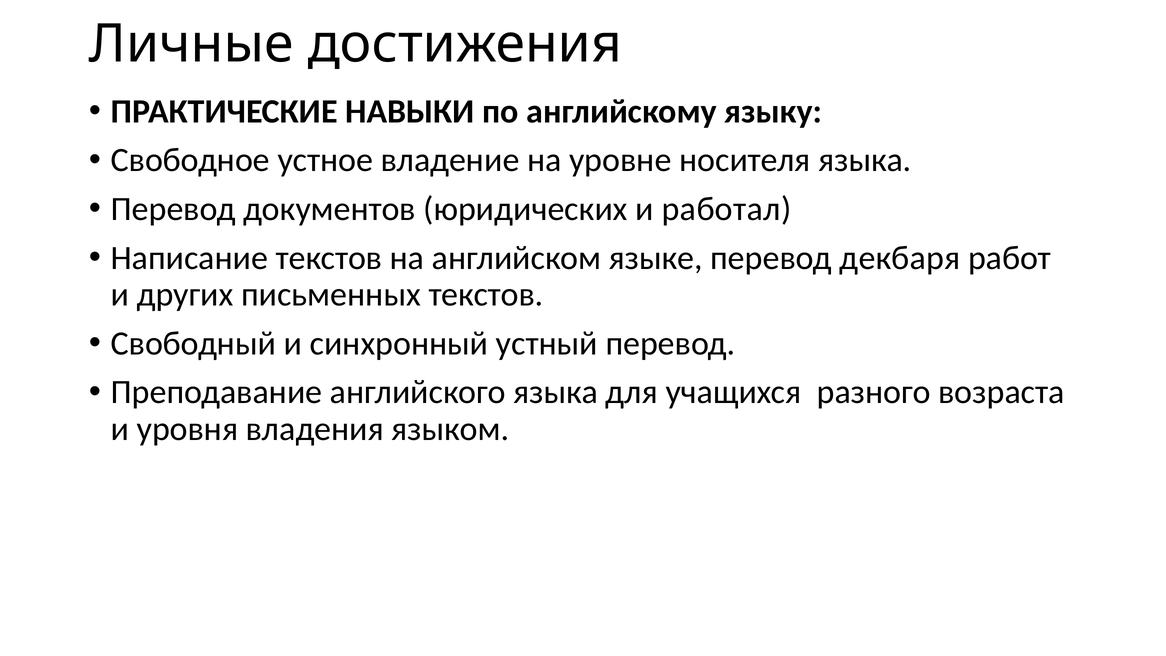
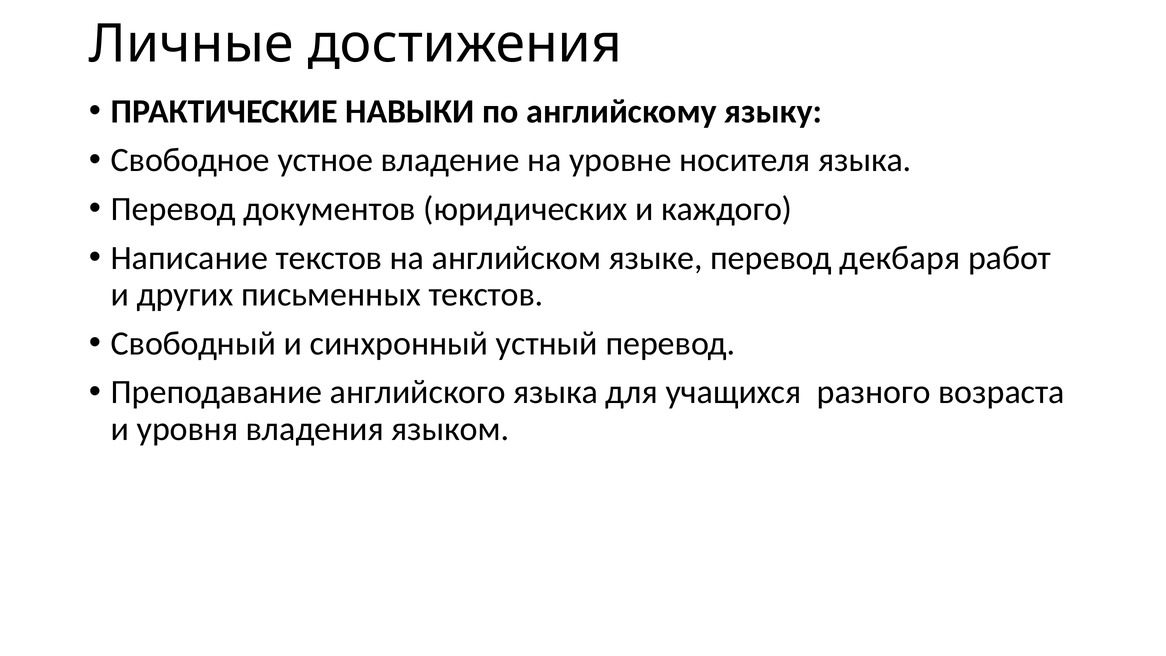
работал: работал -> каждого (727, 209)
